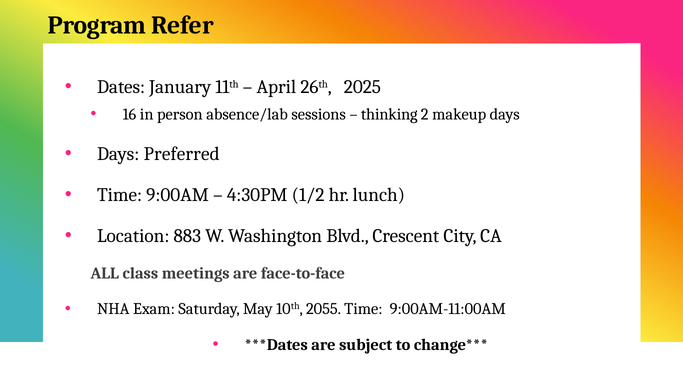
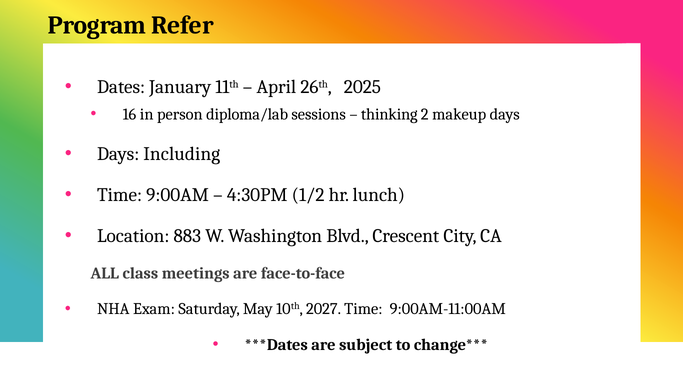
absence/lab: absence/lab -> diploma/lab (247, 114)
Preferred: Preferred -> Including (182, 154)
2055: 2055 -> 2027 (324, 309)
